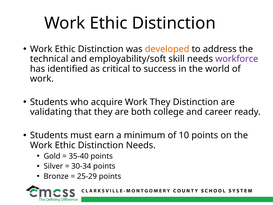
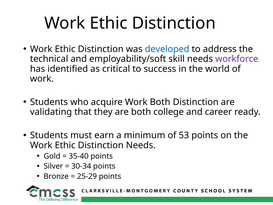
developed colour: orange -> blue (167, 49)
Work They: They -> Both (160, 102)
10: 10 -> 53 (184, 135)
